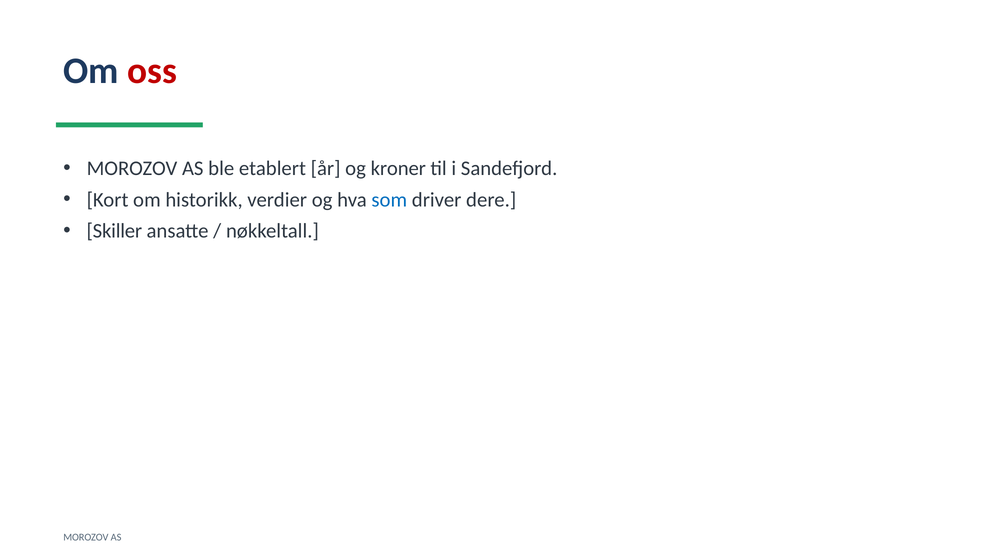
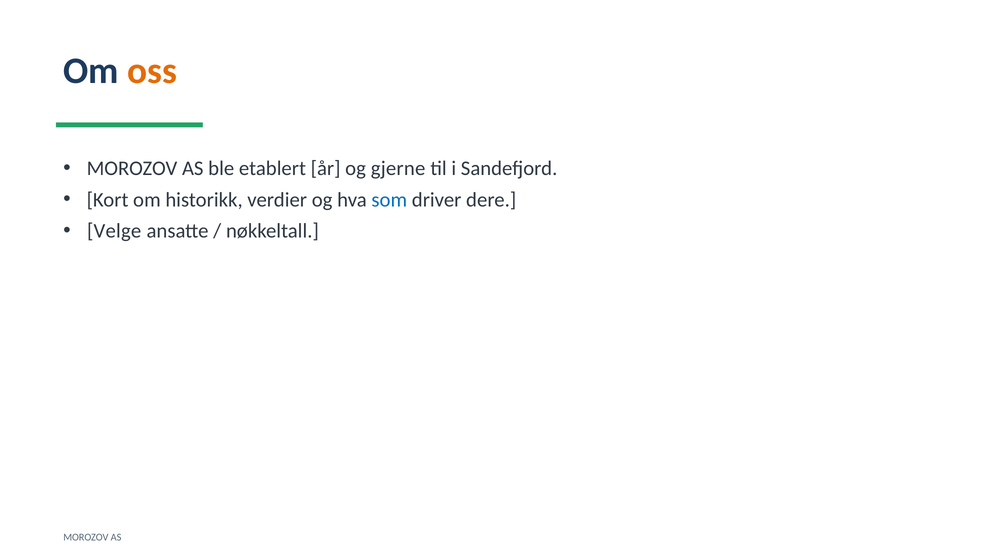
oss colour: red -> orange (152, 71)
kroner: kroner -> gjerne (398, 169)
Skiller: Skiller -> Velge (114, 231)
